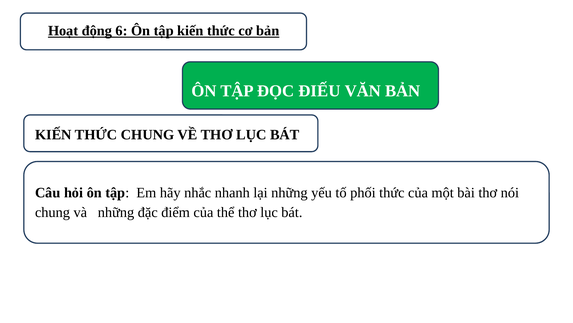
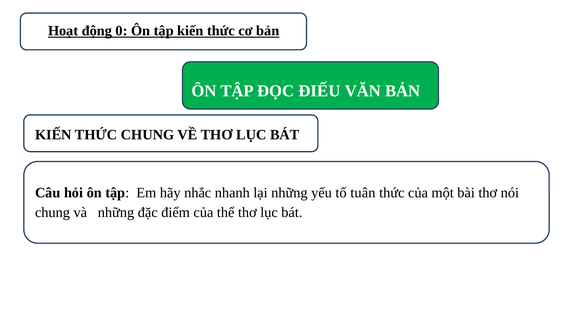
6: 6 -> 0 (122, 31)
phối: phối -> tuân (363, 192)
